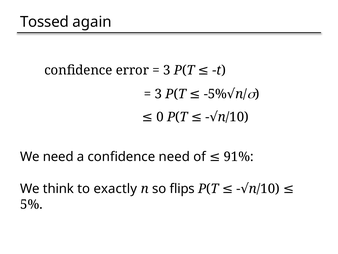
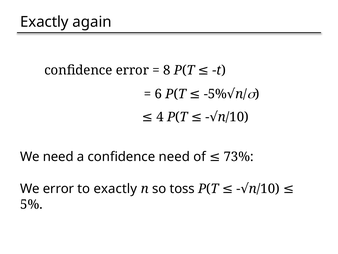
Tossed: Tossed -> Exactly (44, 22)
3: 3 -> 8 (167, 70)
3: 3 -> 6 (158, 94)
0: 0 -> 4 (160, 117)
91%: 91% -> 73% (237, 157)
We think: think -> error (59, 188)
flips: flips -> toss (182, 188)
